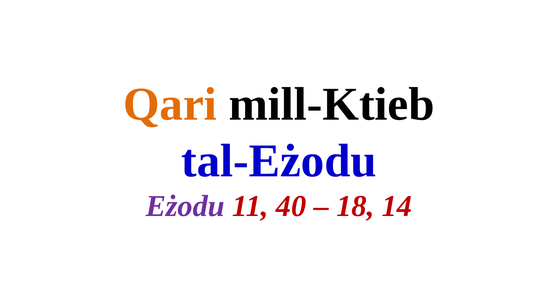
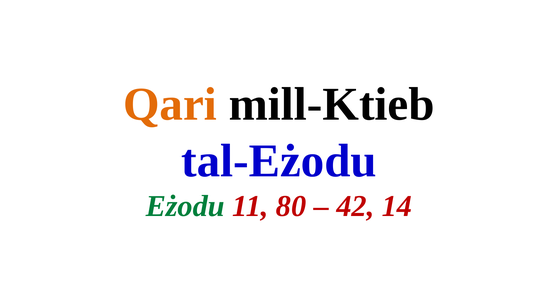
Eżodu colour: purple -> green (185, 206)
40: 40 -> 80 (291, 206)
18: 18 -> 42 (355, 206)
